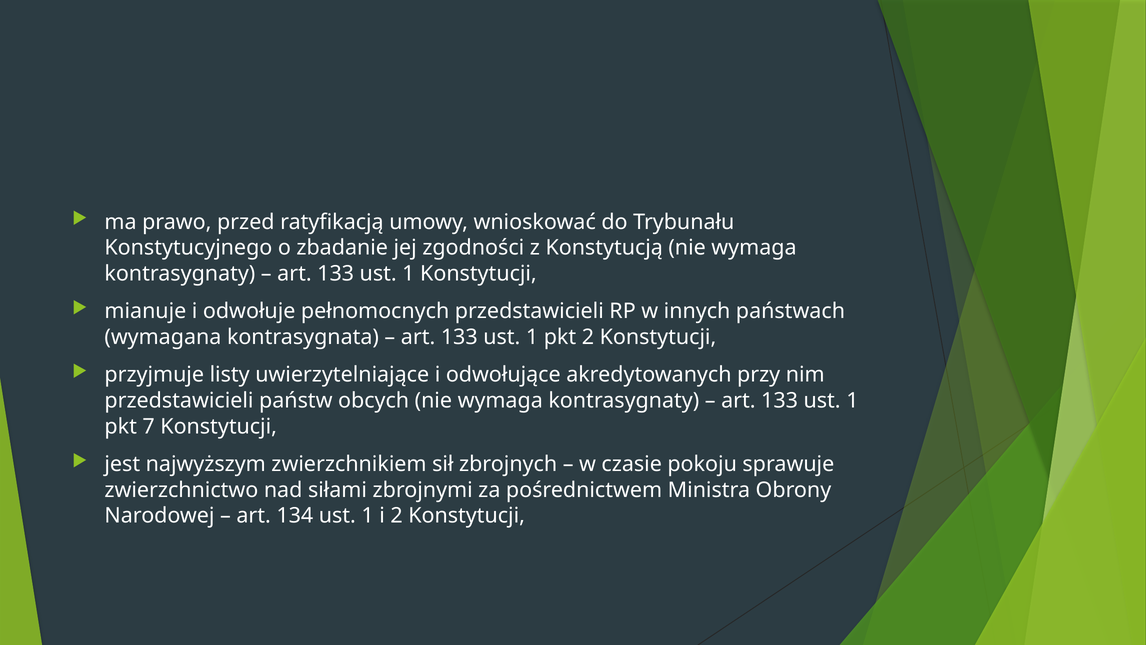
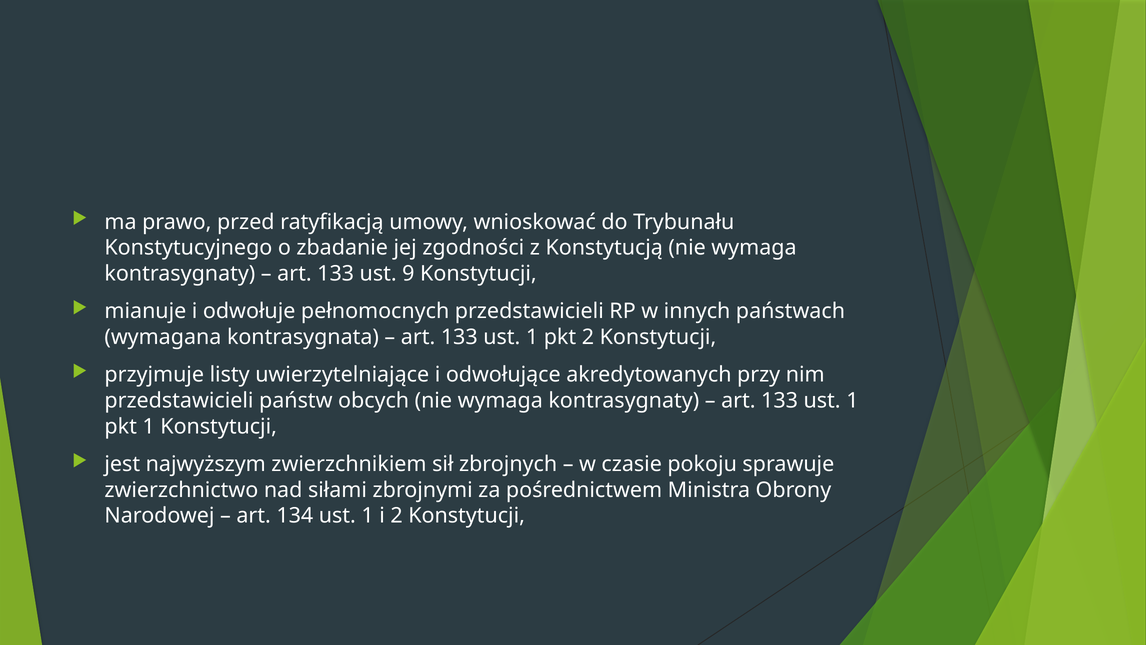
1: 1 -> 9 (408, 273)
pkt 7: 7 -> 1 (149, 426)
